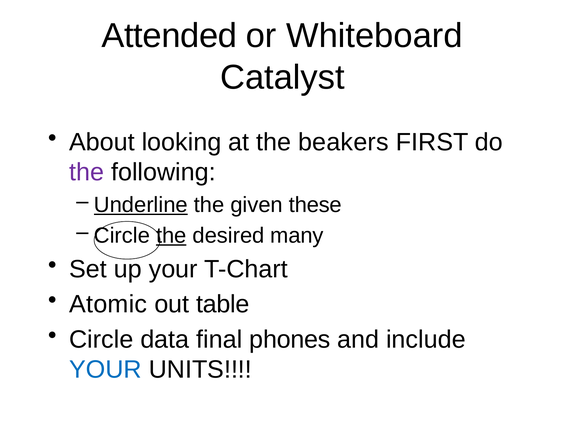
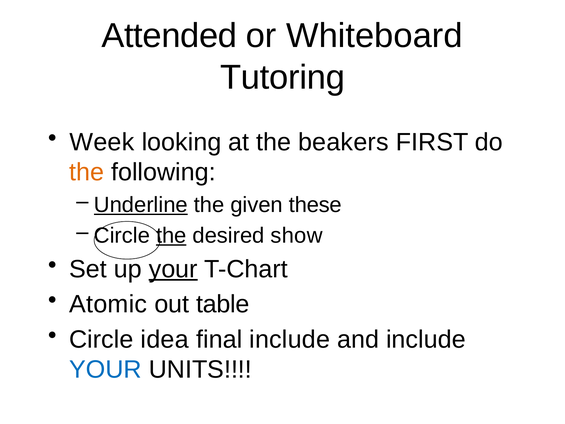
Catalyst: Catalyst -> Tutoring (283, 77)
About: About -> Week (102, 142)
the colour: purple -> orange (87, 172)
many: many -> show (297, 235)
your underline: none -> present (173, 269)
data: data -> idea (165, 339)
final phones: phones -> include (290, 339)
